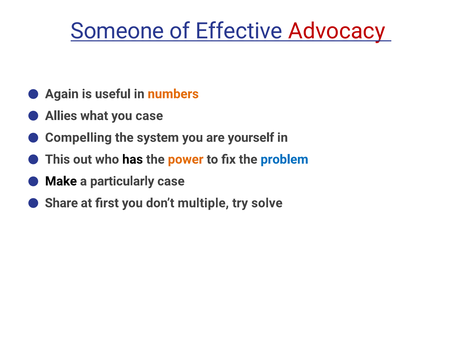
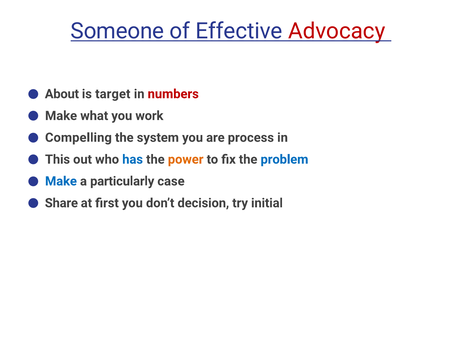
Again: Again -> About (62, 94)
useful: useful -> target (113, 94)
numbers colour: orange -> red (173, 94)
Allies: Allies -> Make (61, 116)
you case: case -> work (149, 116)
yourself: yourself -> process (251, 138)
has colour: black -> blue (133, 160)
Make colour: black -> blue (61, 181)
multiple: multiple -> decision (203, 203)
solve: solve -> initial (267, 203)
